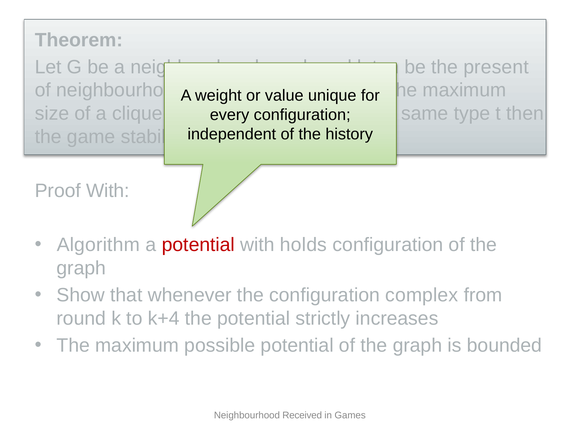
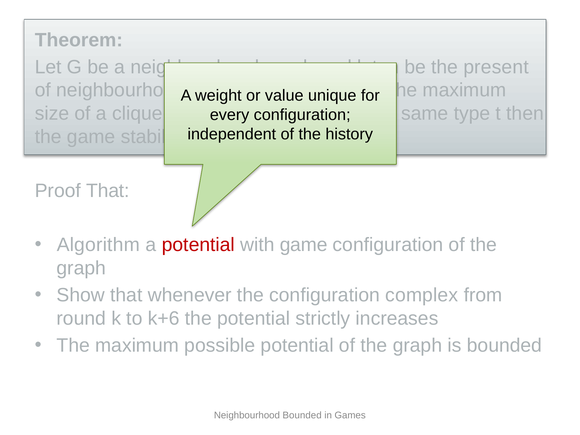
Proof With: With -> That (108, 191)
with holds: holds -> game (304, 245)
k+4: k+4 -> k+6 (164, 318)
Neighbourhood Received: Received -> Bounded (302, 415)
